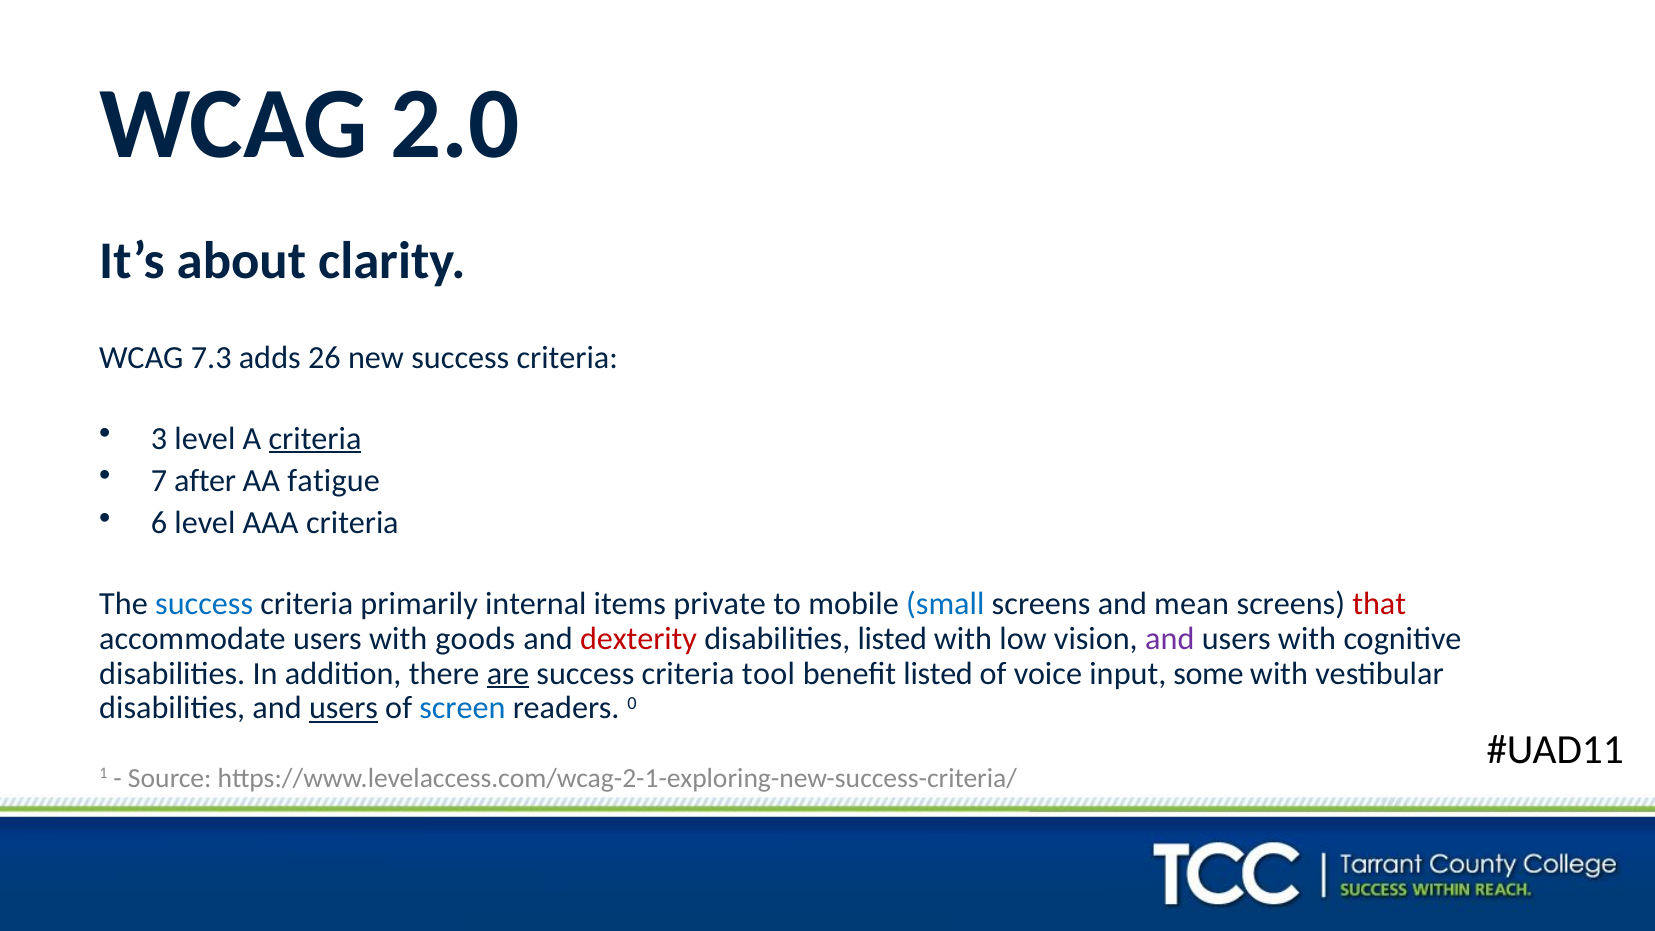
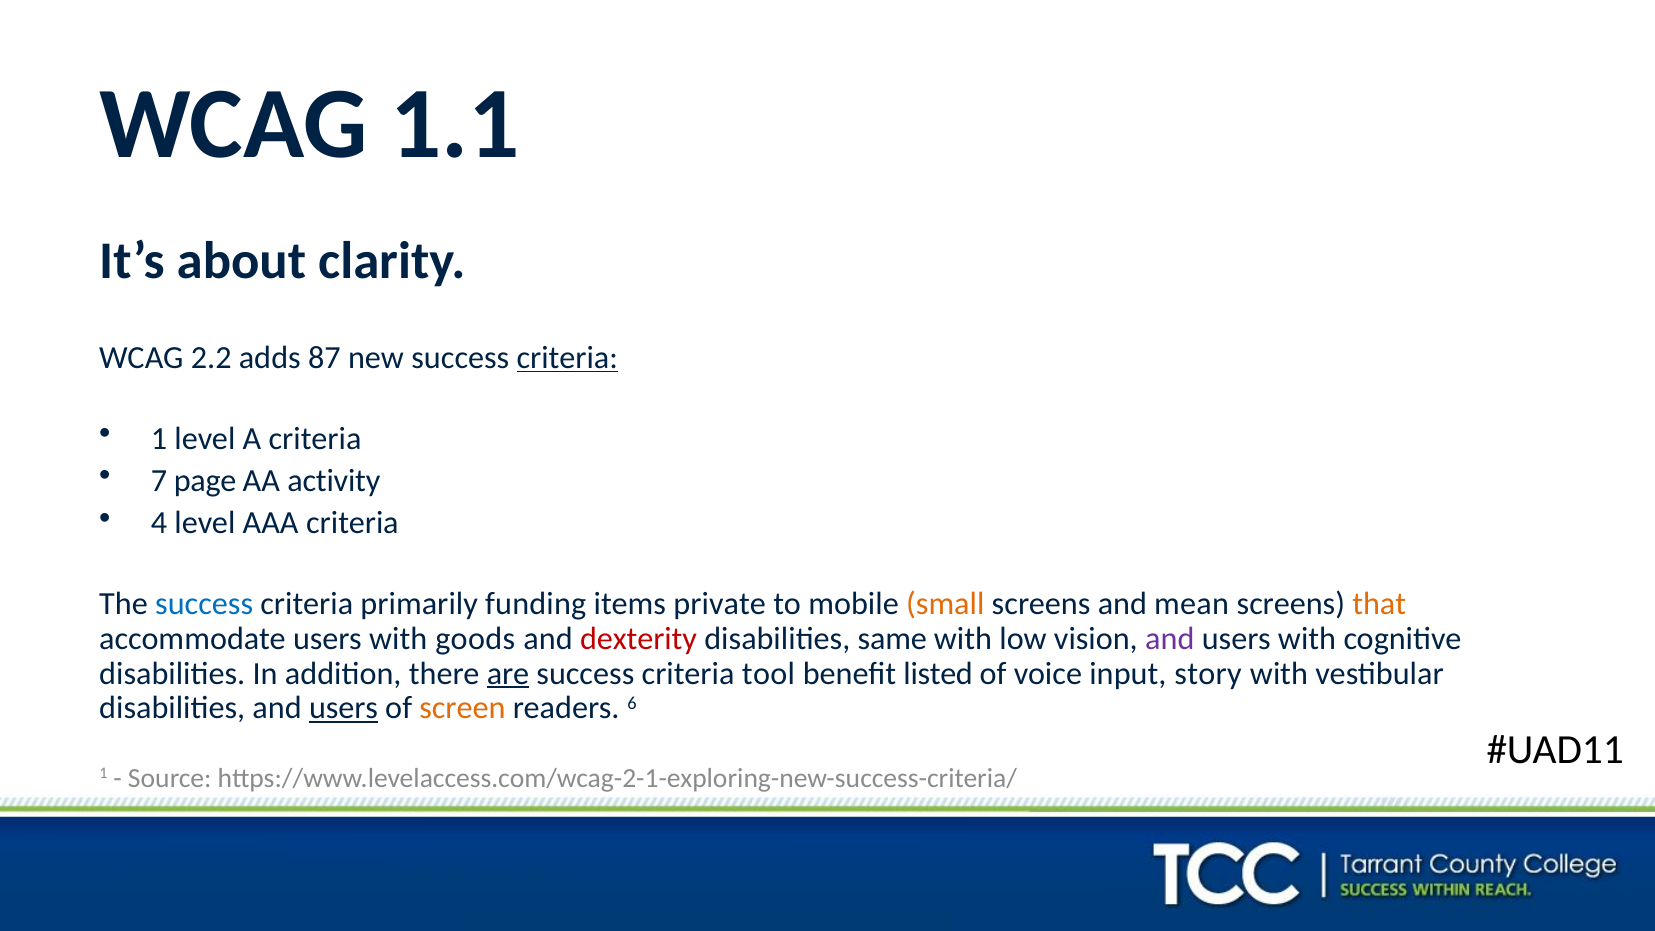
2.0: 2.0 -> 1.1 (455, 124)
7.3: 7.3 -> 2.2 (211, 358)
26: 26 -> 87 (324, 358)
criteria underline: none -> present (567, 358)
3: 3 -> 1 (159, 439)
criteria underline: present -> none (315, 439)
after: after -> page (205, 481)
fatigue: fatigue -> activity (334, 481)
6: 6 -> 4 (159, 523)
internal: internal -> funding (536, 604)
small colour: blue -> orange (945, 604)
that colour: red -> orange (1379, 604)
disabilities listed: listed -> same (892, 639)
some: some -> story (1208, 673)
screen colour: blue -> orange (462, 708)
0: 0 -> 6 (632, 703)
